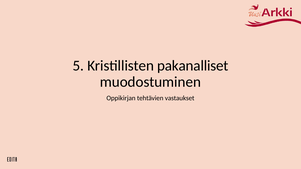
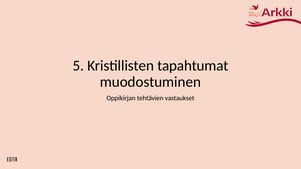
pakanalliset: pakanalliset -> tapahtumat (193, 66)
